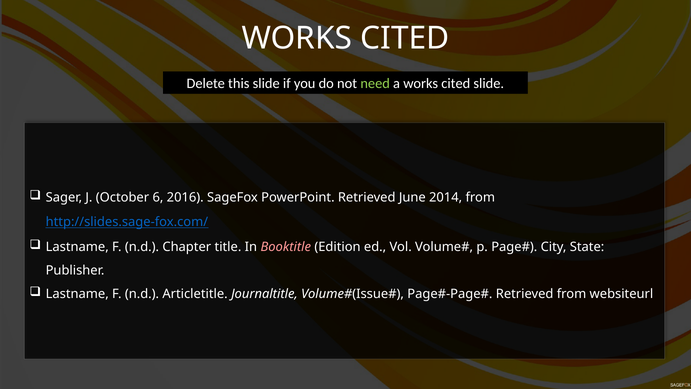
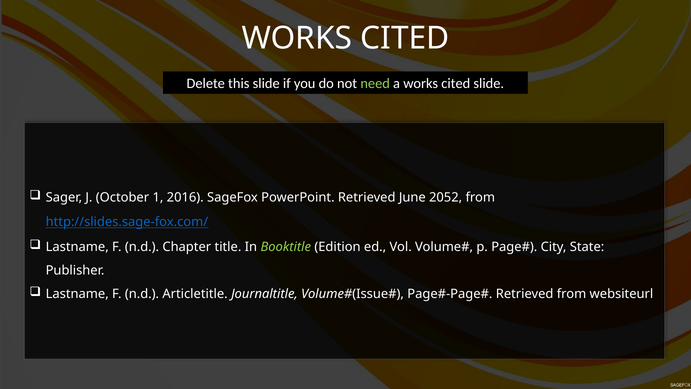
6: 6 -> 1 (158, 197)
2014: 2014 -> 2052 (446, 197)
Booktitle colour: pink -> light green (286, 247)
